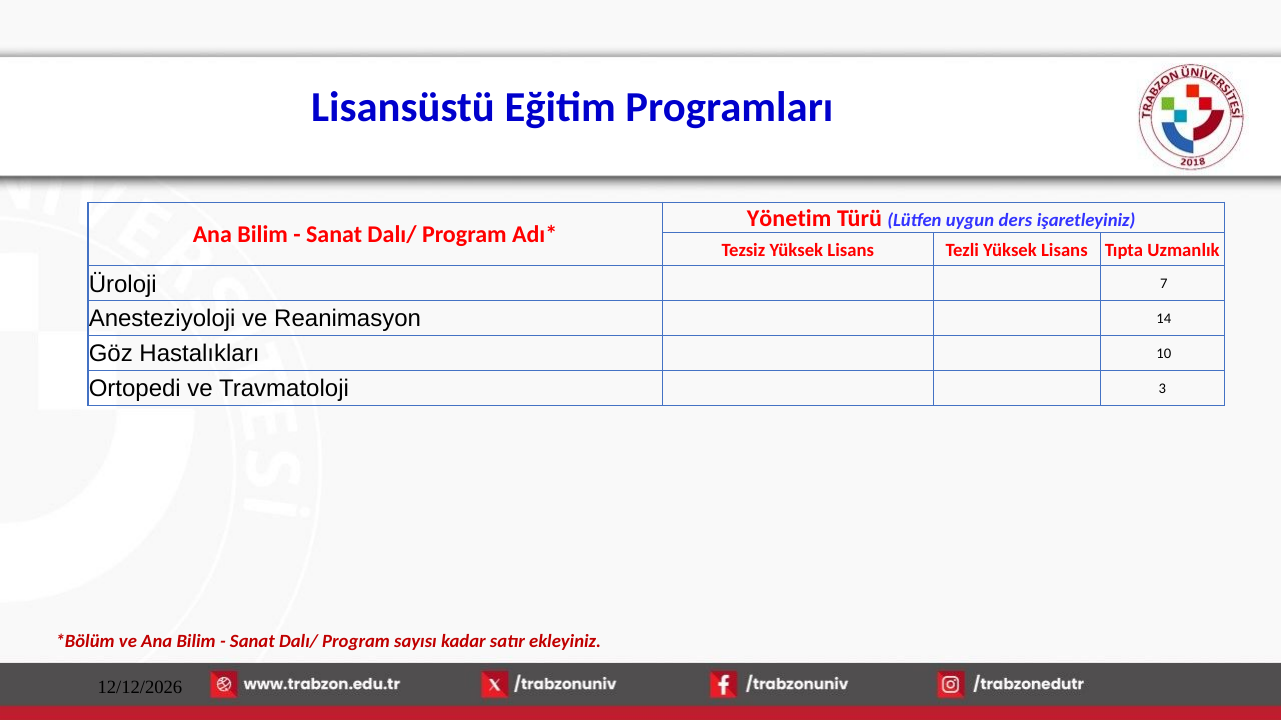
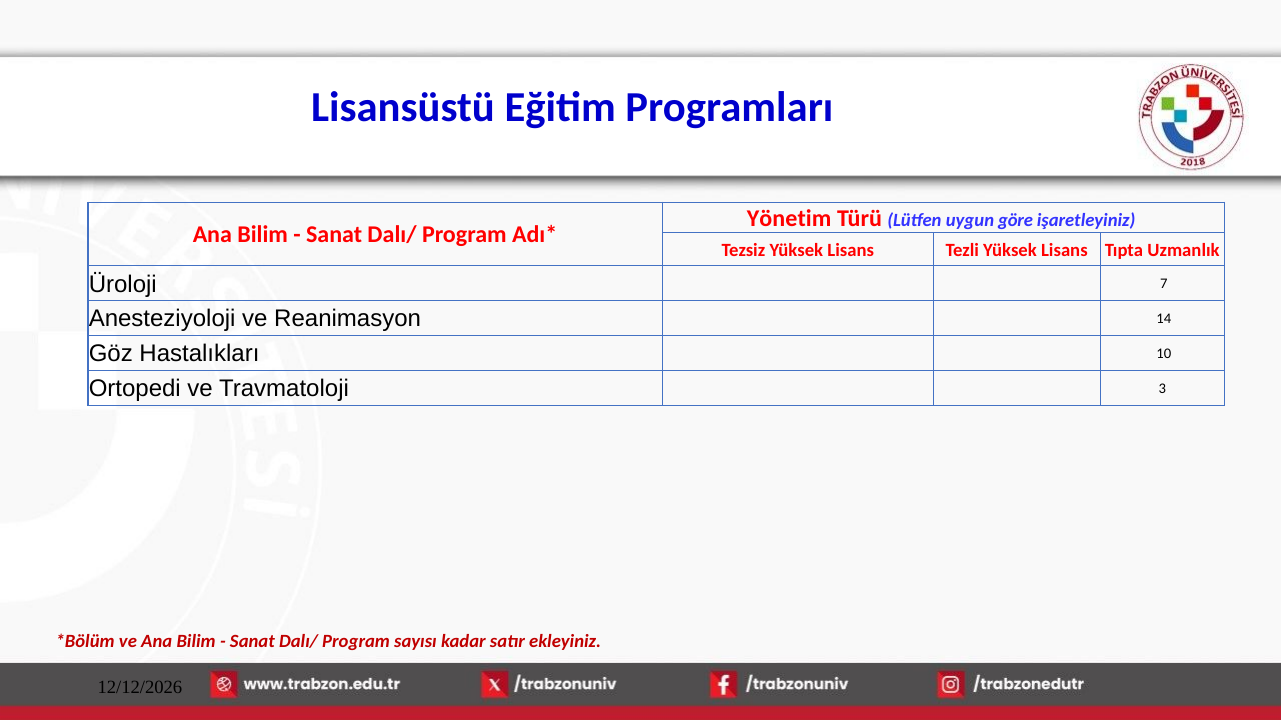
ders: ders -> göre (1016, 220)
